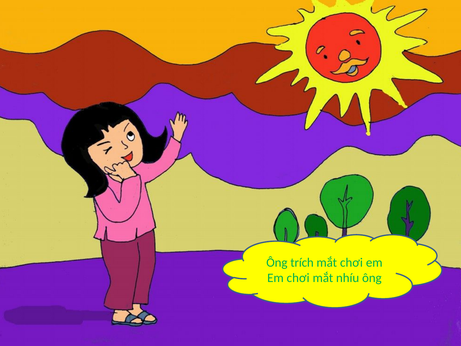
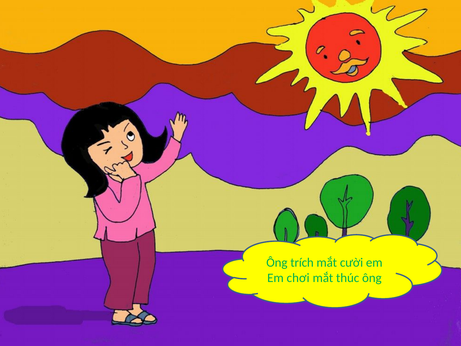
mắt chơi: chơi -> cười (352, 262)
nhíu: nhíu -> thúc (348, 278)
